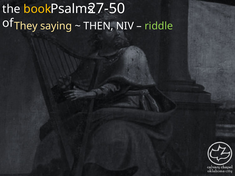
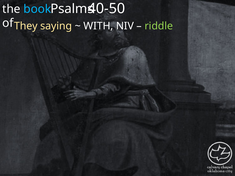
27-50: 27-50 -> 40-50 (106, 9)
book colour: yellow -> light blue (37, 9)
THEN: THEN -> WITH (98, 26)
